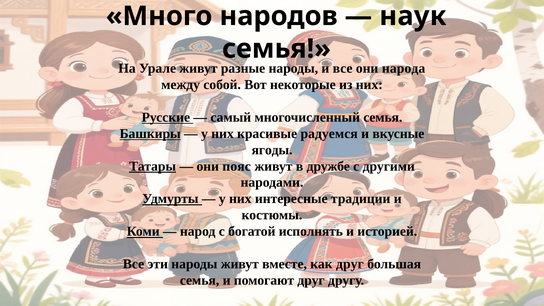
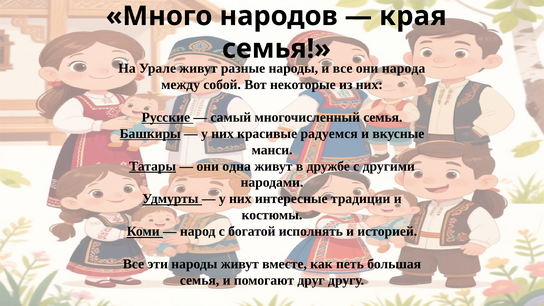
наук: наук -> края (413, 16)
ягоды: ягоды -> манси (272, 150)
пояс: пояс -> одна (237, 166)
как друг: друг -> петь (350, 264)
